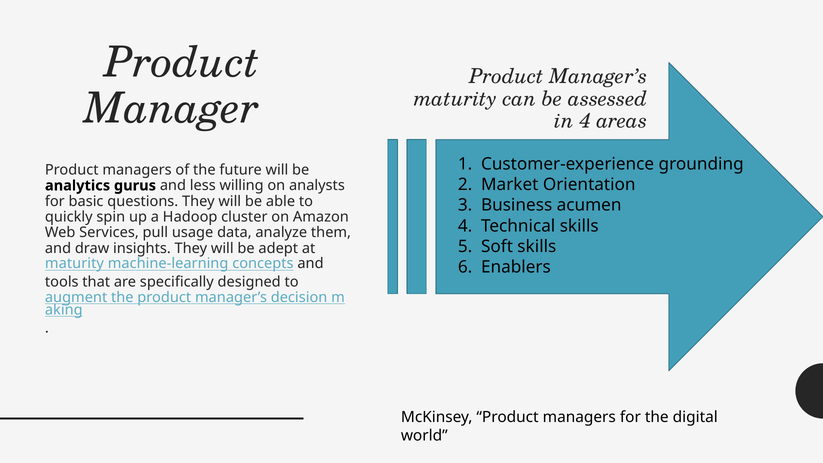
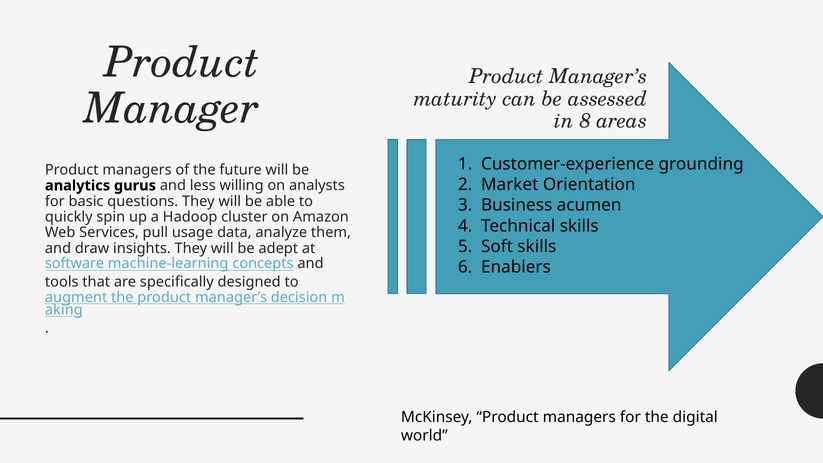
in 4: 4 -> 8 (585, 121)
maturity: maturity -> software (75, 264)
